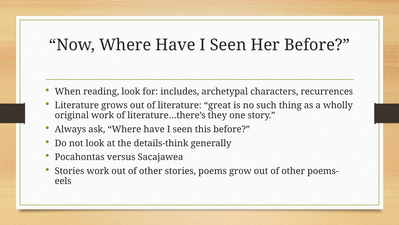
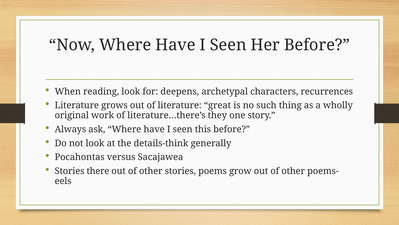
includes: includes -> deepens (180, 91)
Stories work: work -> there (98, 171)
